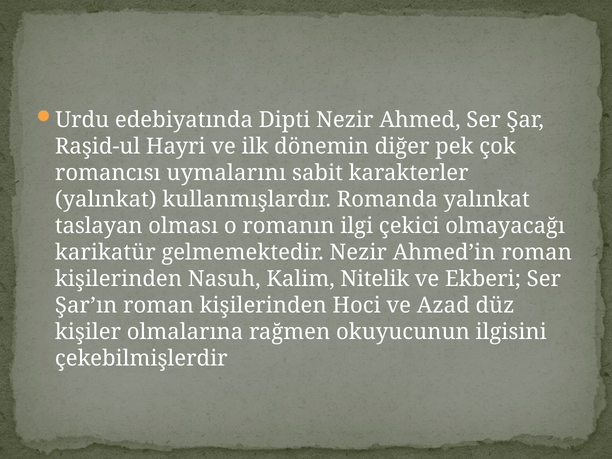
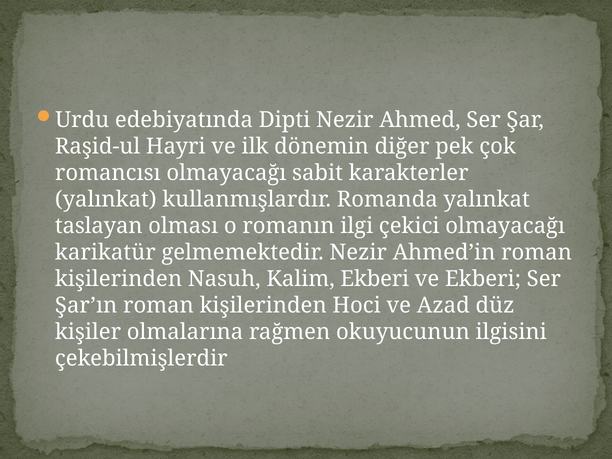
romancısı uymalarını: uymalarını -> olmayacağı (226, 173)
Kalim Nitelik: Nitelik -> Ekberi (375, 279)
